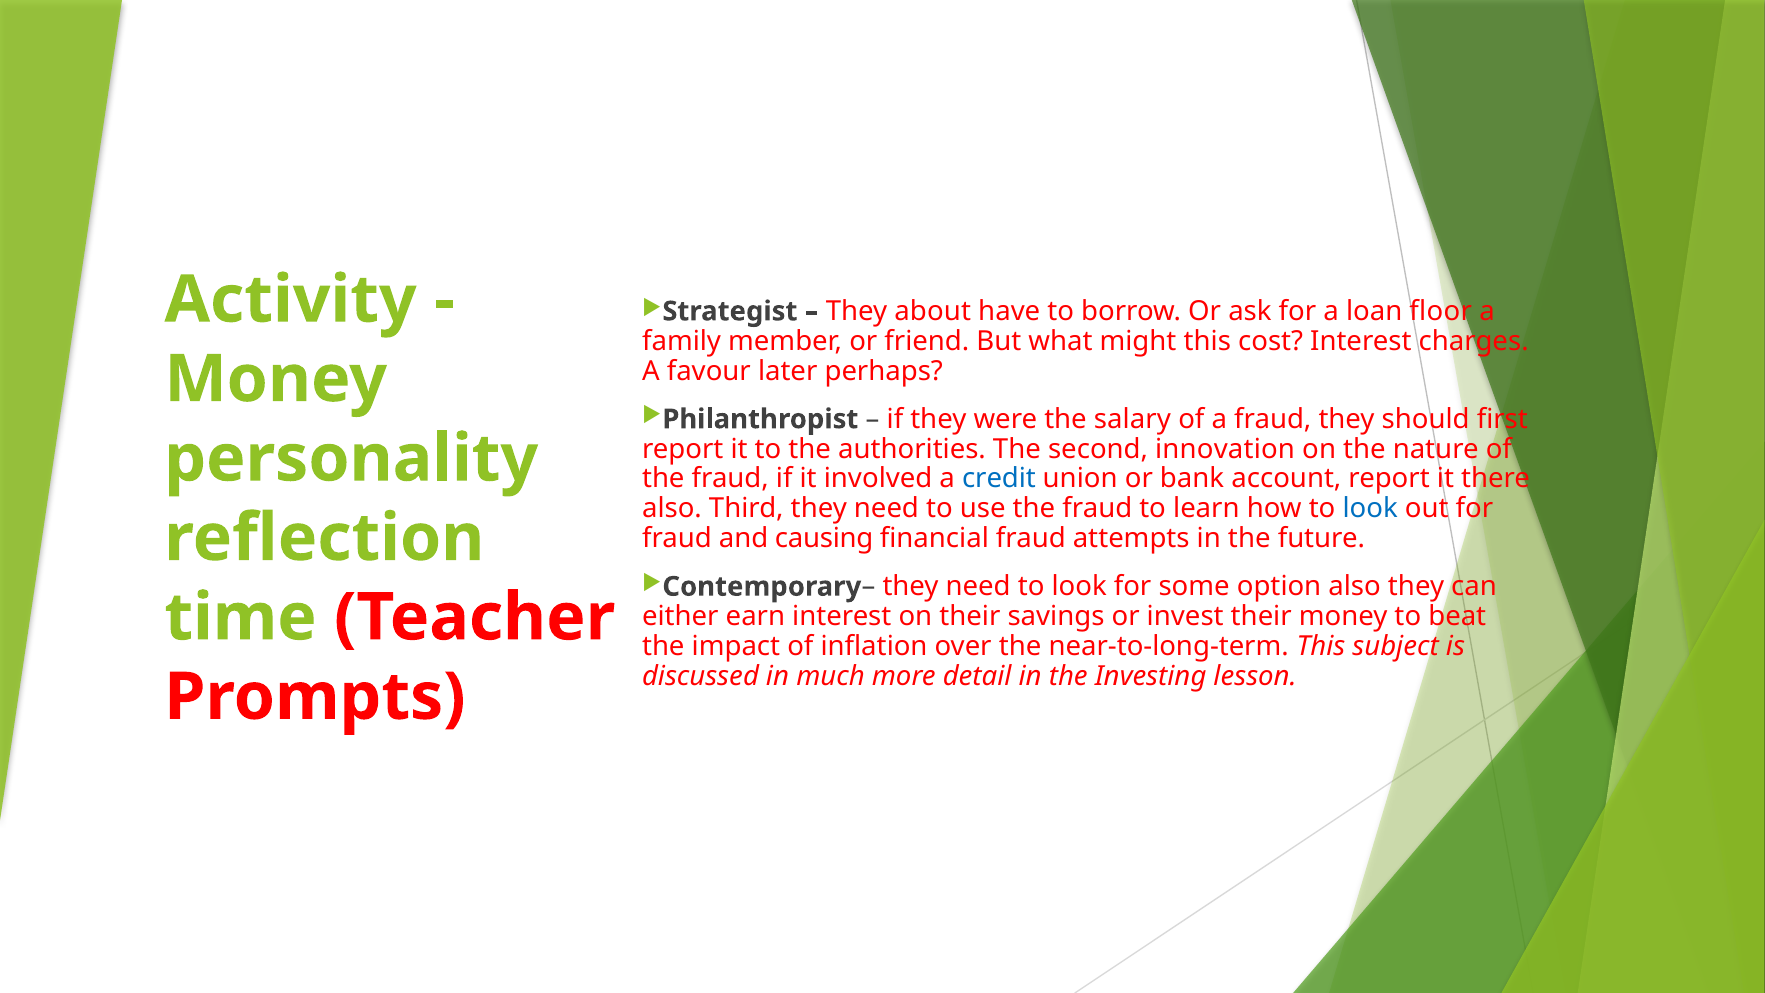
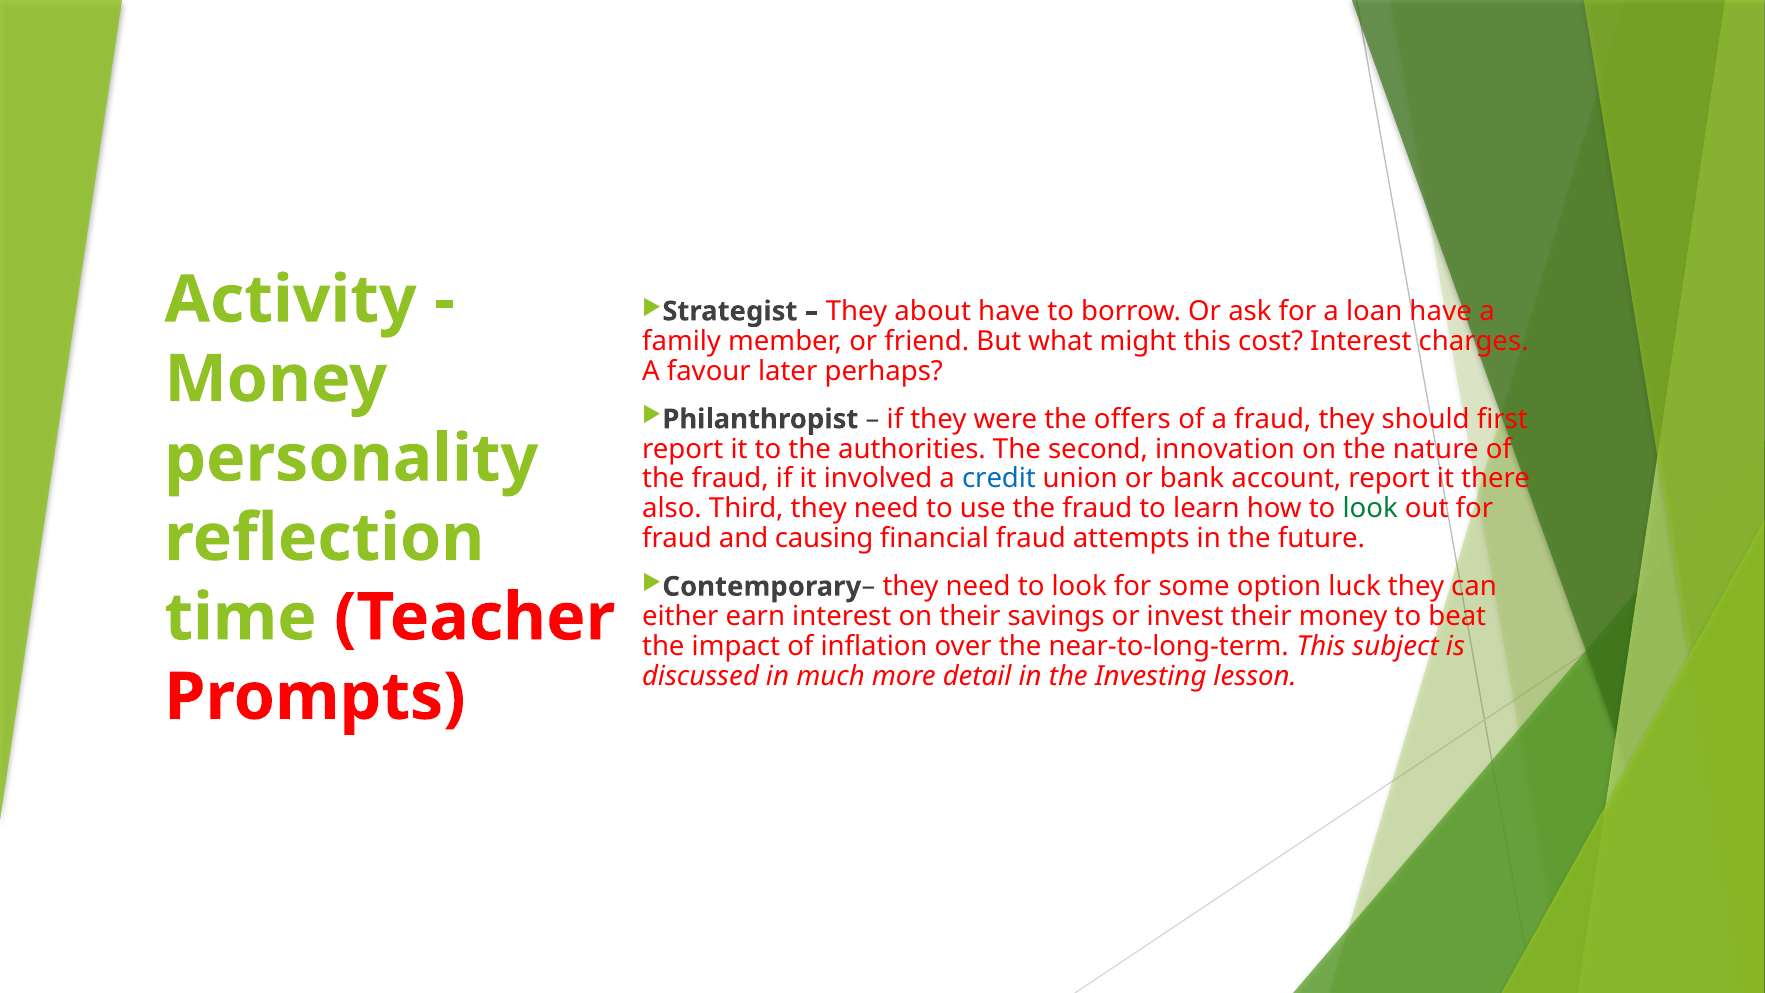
loan floor: floor -> have (1441, 311)
salary: salary -> offers (1132, 419)
look colour: blue -> green (1370, 509)
option also: also -> luck (1355, 587)
